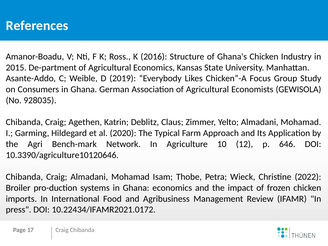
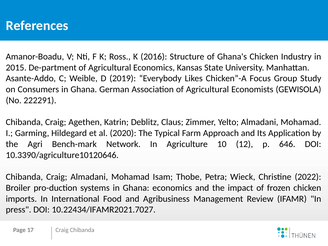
928035: 928035 -> 222291 (40, 100)
10.22434/IFAMR2021.0172: 10.22434/IFAMR2021.0172 -> 10.22434/IFAMR2021.7027 (104, 210)
